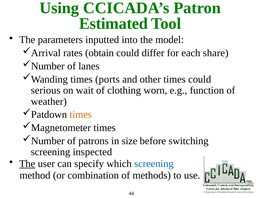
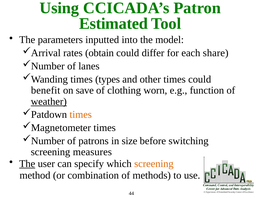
ports: ports -> types (108, 80)
serious: serious -> benefit (46, 91)
wait: wait -> save (85, 91)
weather underline: none -> present (49, 102)
inspected: inspected -> measures (92, 153)
screening colour: blue -> orange (154, 164)
